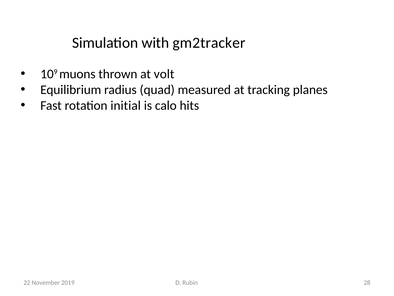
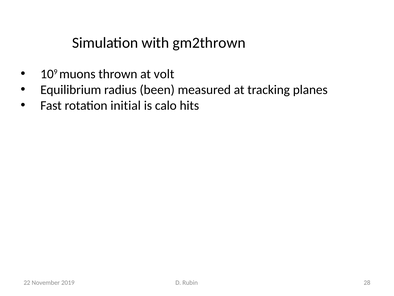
gm2tracker: gm2tracker -> gm2thrown (209, 43)
quad: quad -> been (157, 90)
